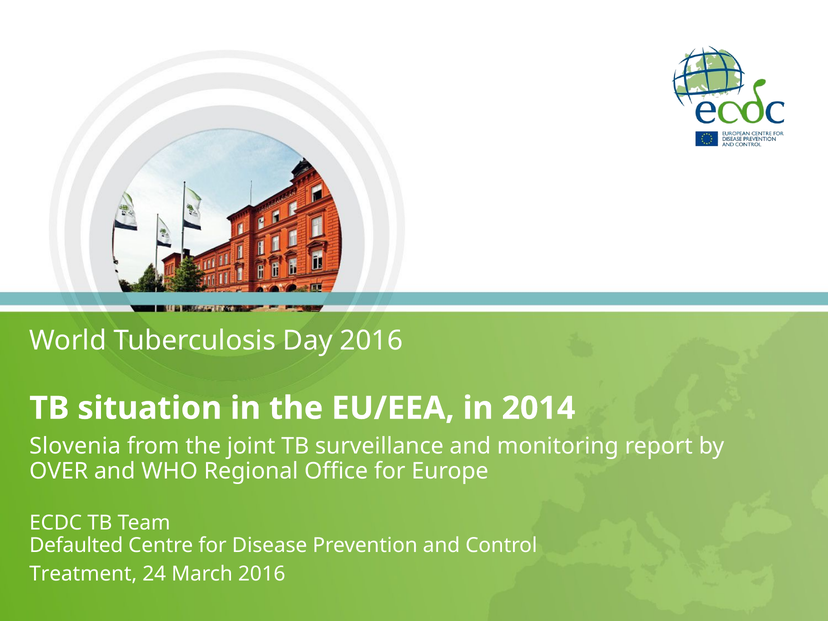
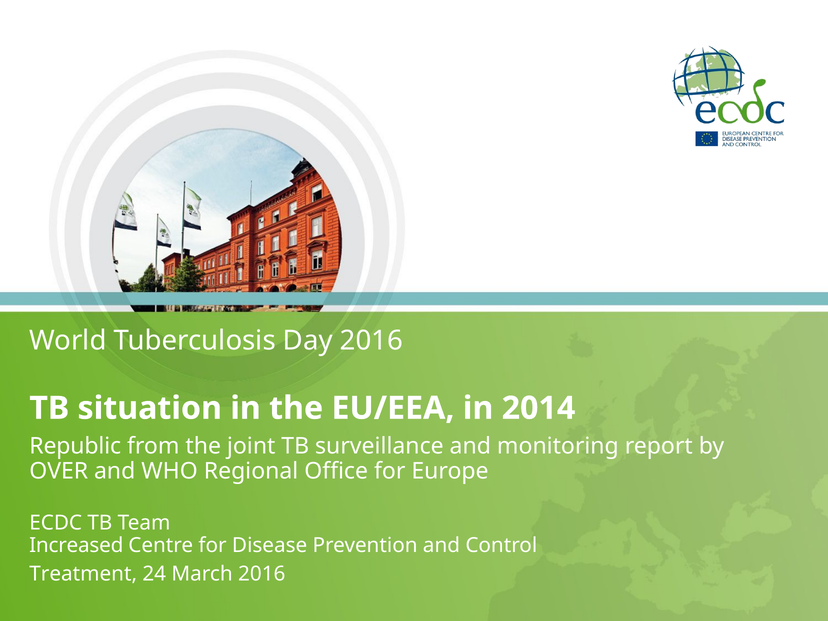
Slovenia: Slovenia -> Republic (75, 446)
Defaulted: Defaulted -> Increased (76, 545)
